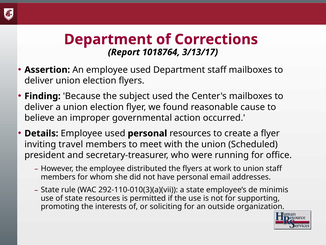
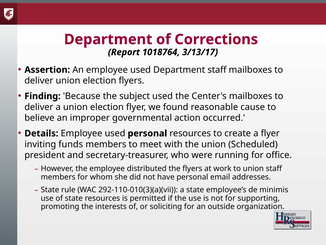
travel: travel -> funds (71, 144)
